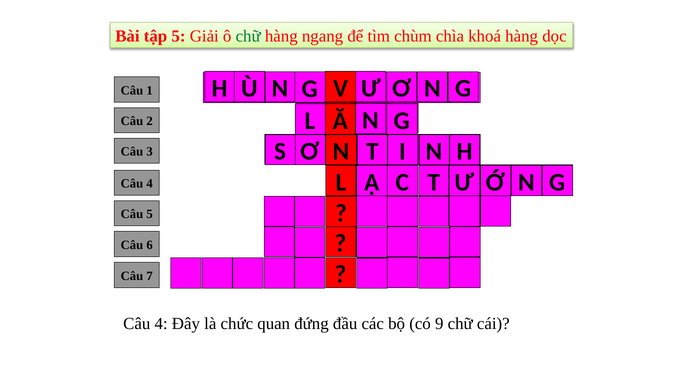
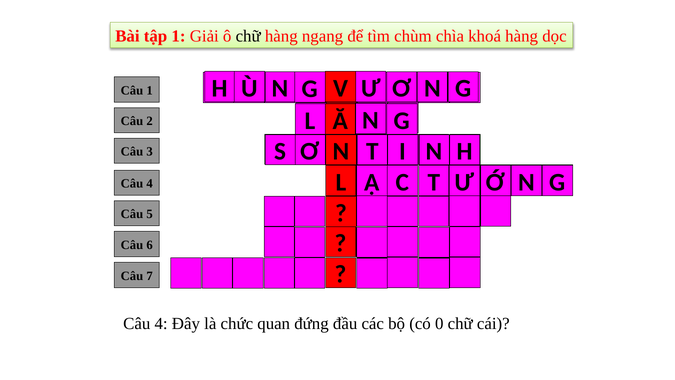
tập 5: 5 -> 1 (178, 36)
chữ colour: green -> black (248, 36)
9: 9 -> 0 (439, 323)
